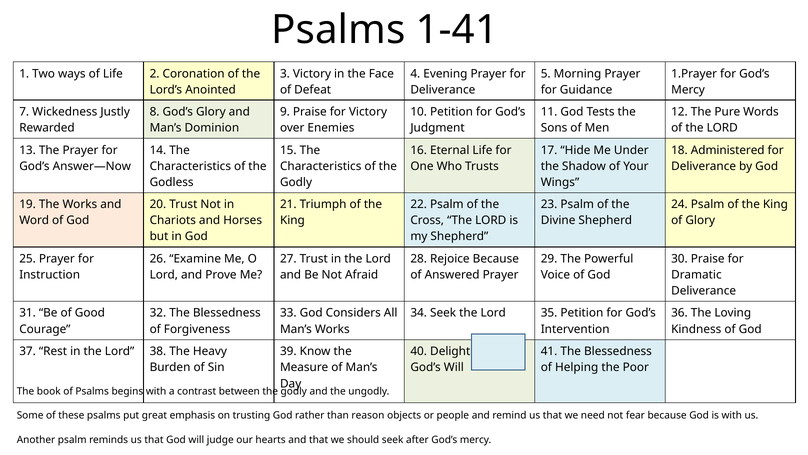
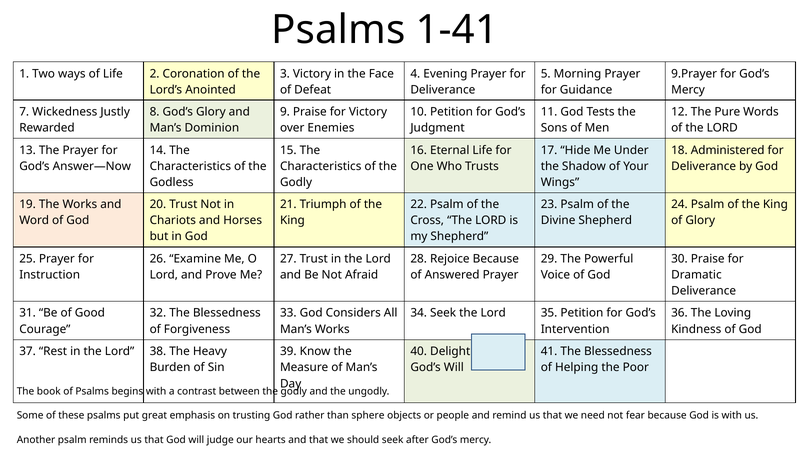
1.Prayer: 1.Prayer -> 9.Prayer (694, 74)
reason: reason -> sphere (368, 415)
